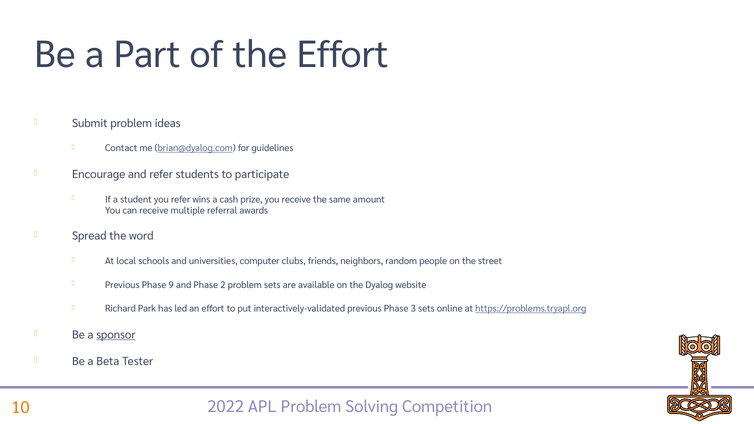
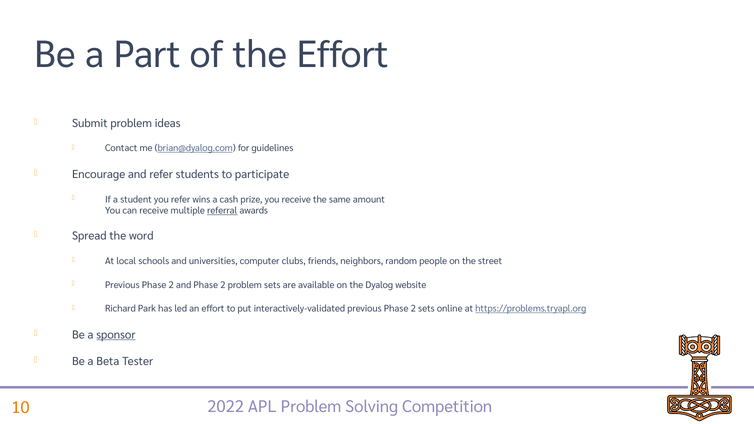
referral underline: none -> present (222, 211)
9: 9 -> 2 (171, 285)
interactively-validated previous Phase 3: 3 -> 2 (413, 309)
